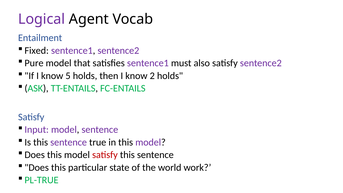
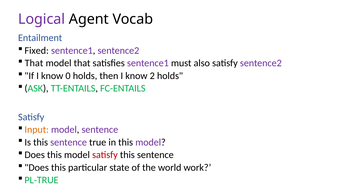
Pure: Pure -> That (34, 63)
5: 5 -> 0 (68, 76)
Input colour: purple -> orange (37, 130)
